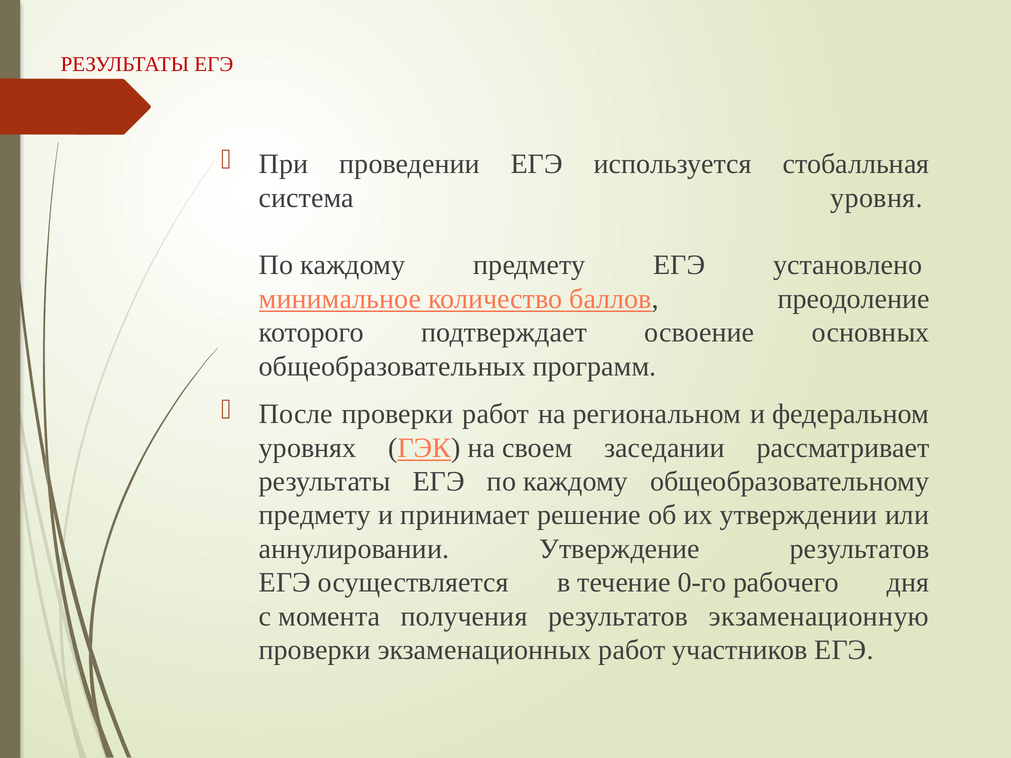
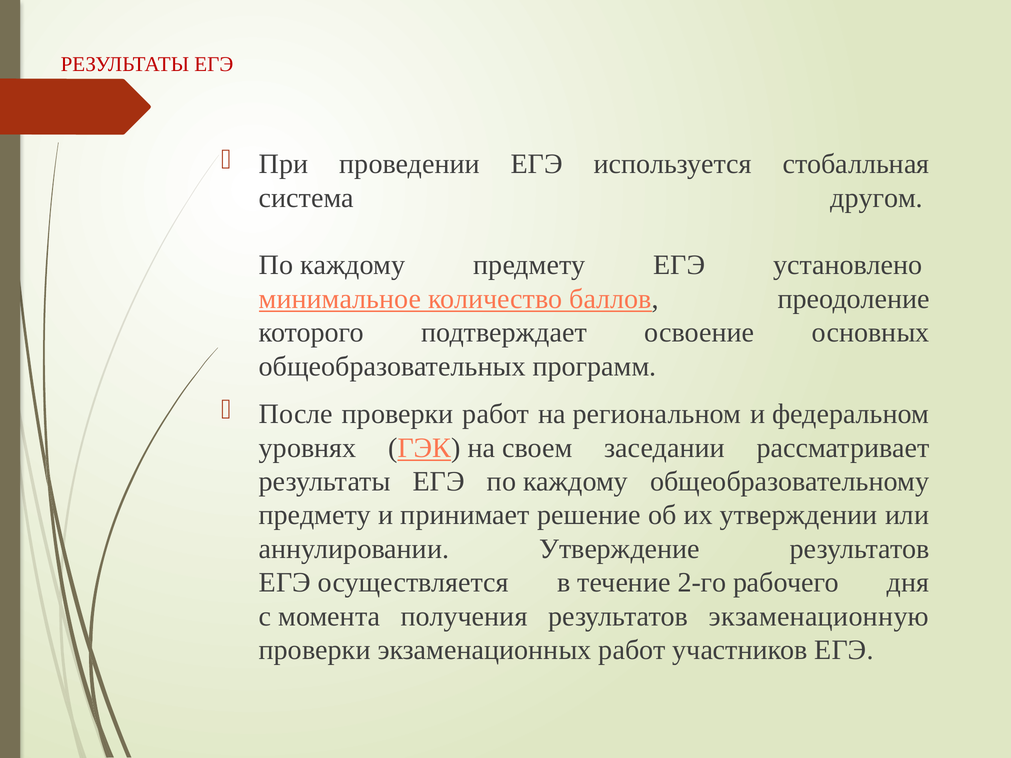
уровня: уровня -> другом (877, 198)
0-го: 0-го -> 2-го (702, 583)
